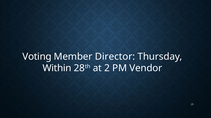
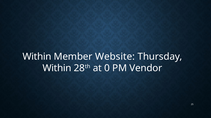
Voting: Voting -> Within (37, 57)
Director: Director -> Website (115, 57)
2: 2 -> 0 (107, 68)
